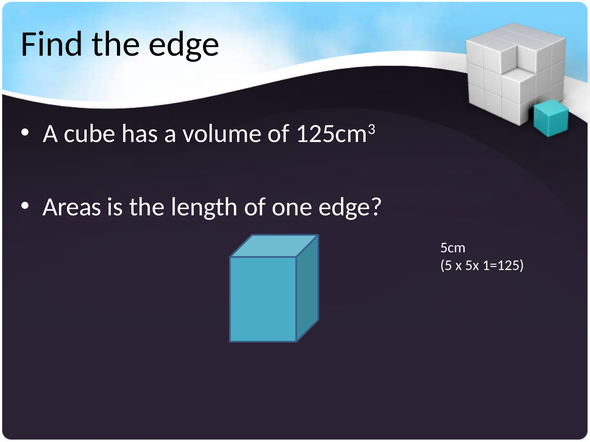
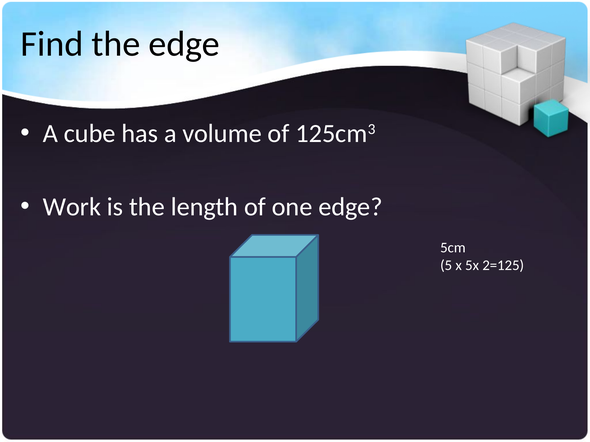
Areas: Areas -> Work (72, 207)
1=125: 1=125 -> 2=125 (503, 266)
